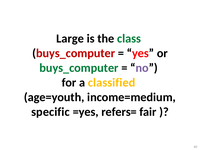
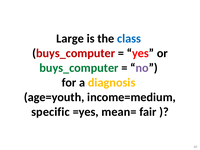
class colour: green -> blue (129, 39)
classified: classified -> diagnosis (112, 83)
refers=: refers= -> mean= (119, 112)
